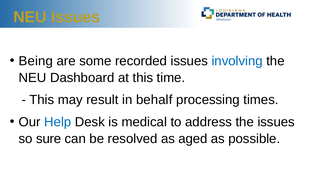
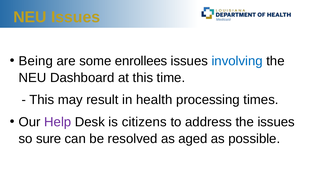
recorded: recorded -> enrollees (141, 61)
behalf: behalf -> health (154, 100)
Help colour: blue -> purple (58, 122)
medical: medical -> citizens (144, 122)
